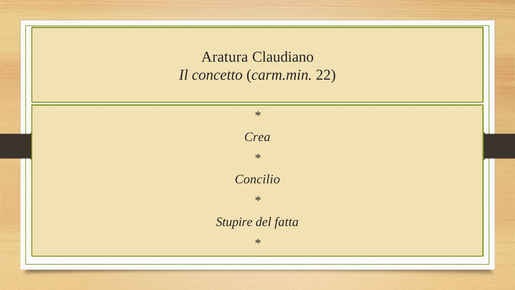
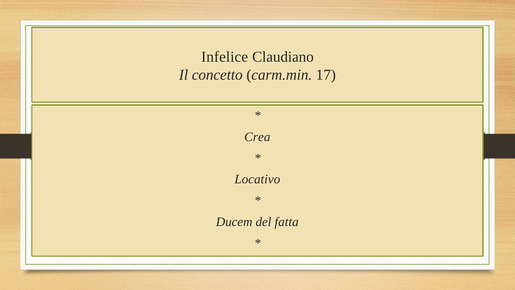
Aratura: Aratura -> Infelice (225, 57)
22: 22 -> 17 (326, 75)
Concilio: Concilio -> Locativo (257, 179)
Stupire: Stupire -> Ducem (234, 222)
